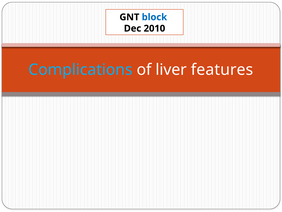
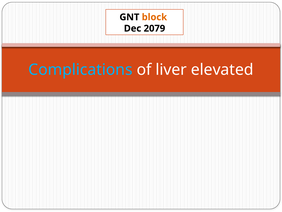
block colour: blue -> orange (154, 17)
2010: 2010 -> 2079 (154, 28)
features: features -> elevated (222, 69)
